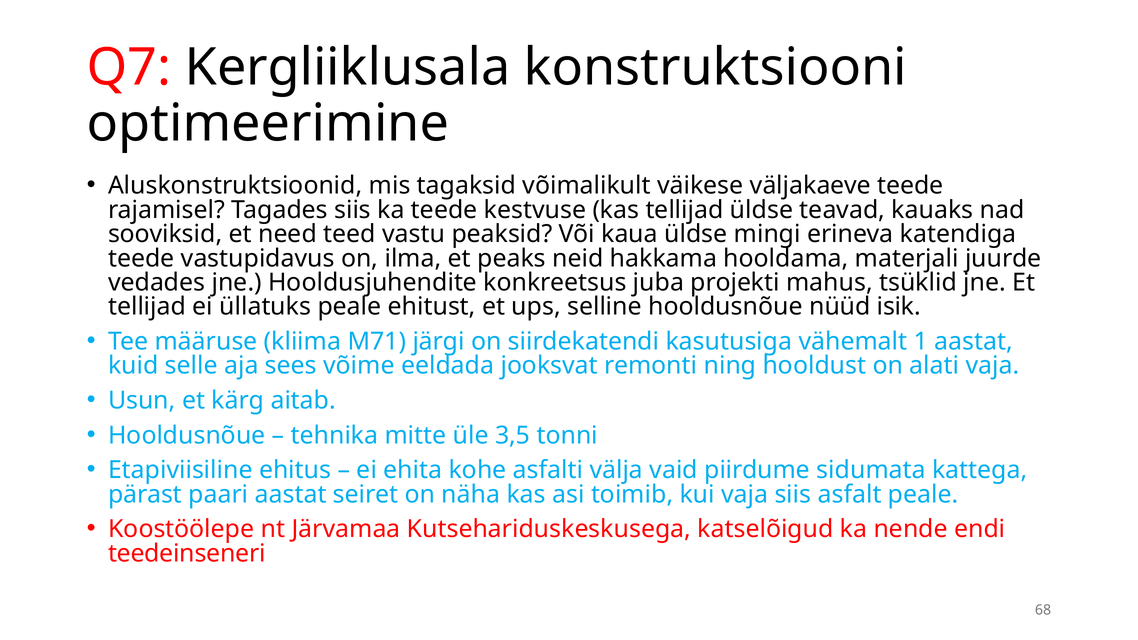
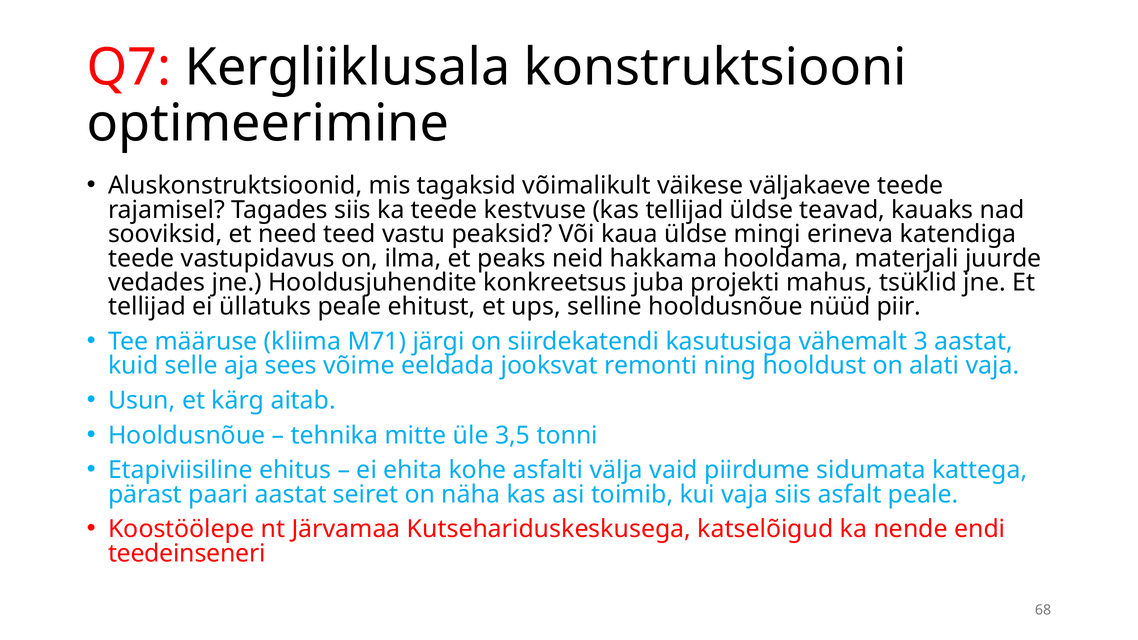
isik: isik -> piir (899, 307)
1: 1 -> 3 (921, 342)
